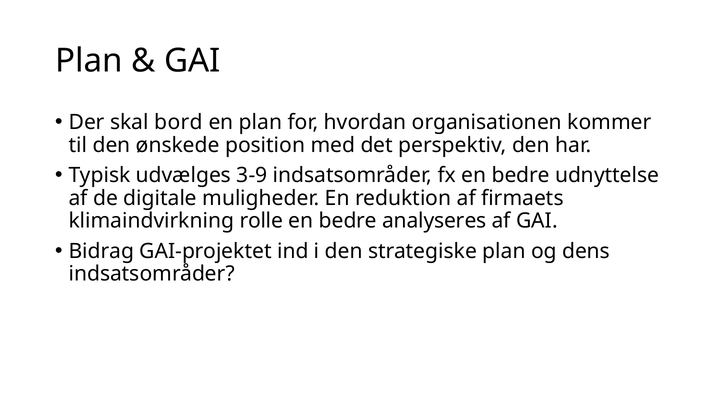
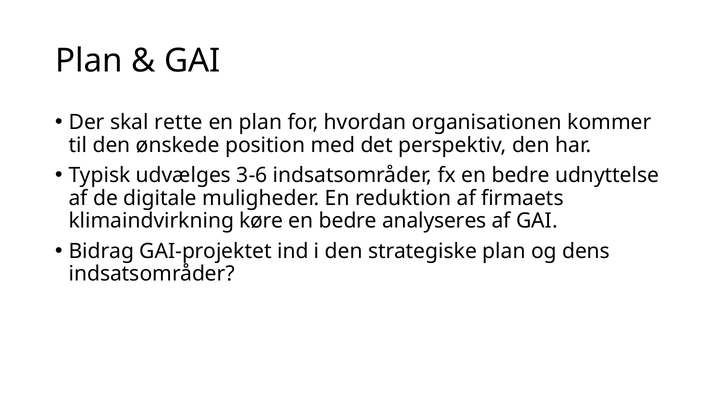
bord: bord -> rette (178, 122)
3-9: 3-9 -> 3-6 (252, 175)
rolle: rolle -> køre (261, 221)
